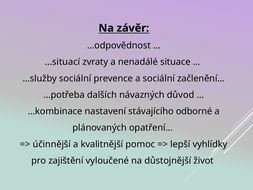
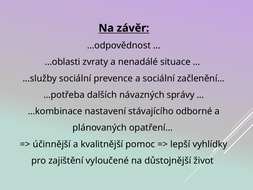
…situací: …situací -> …oblasti (63, 62)
důvod: důvod -> správy (181, 95)
